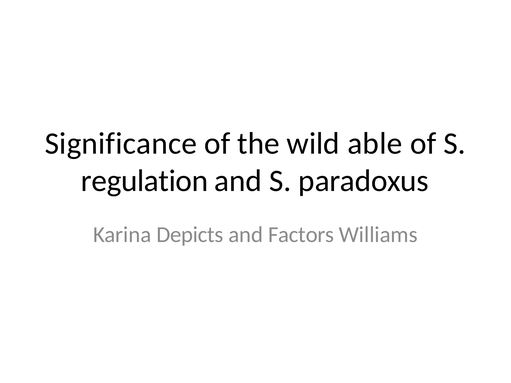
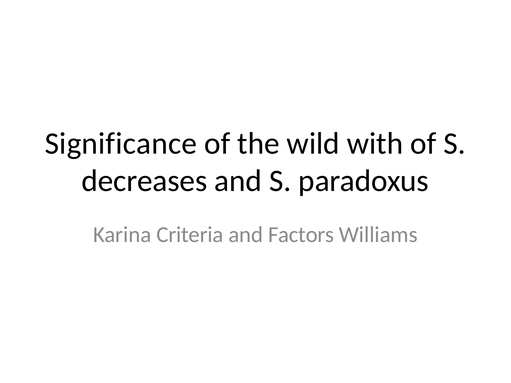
able: able -> with (375, 144)
regulation: regulation -> decreases (144, 181)
Depicts: Depicts -> Criteria (190, 235)
